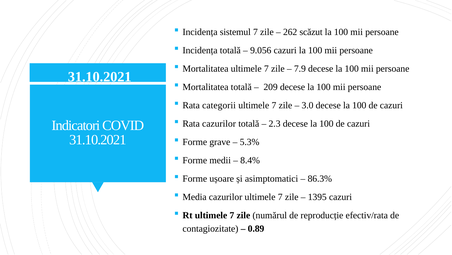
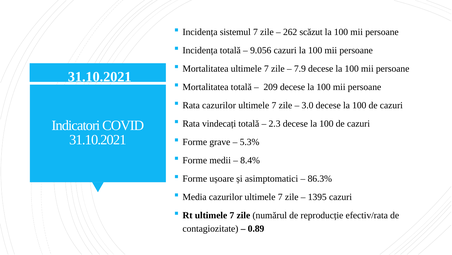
Rata categorii: categorii -> cazurilor (219, 105)
Rata cazurilor: cazurilor -> vindecați (219, 123)
